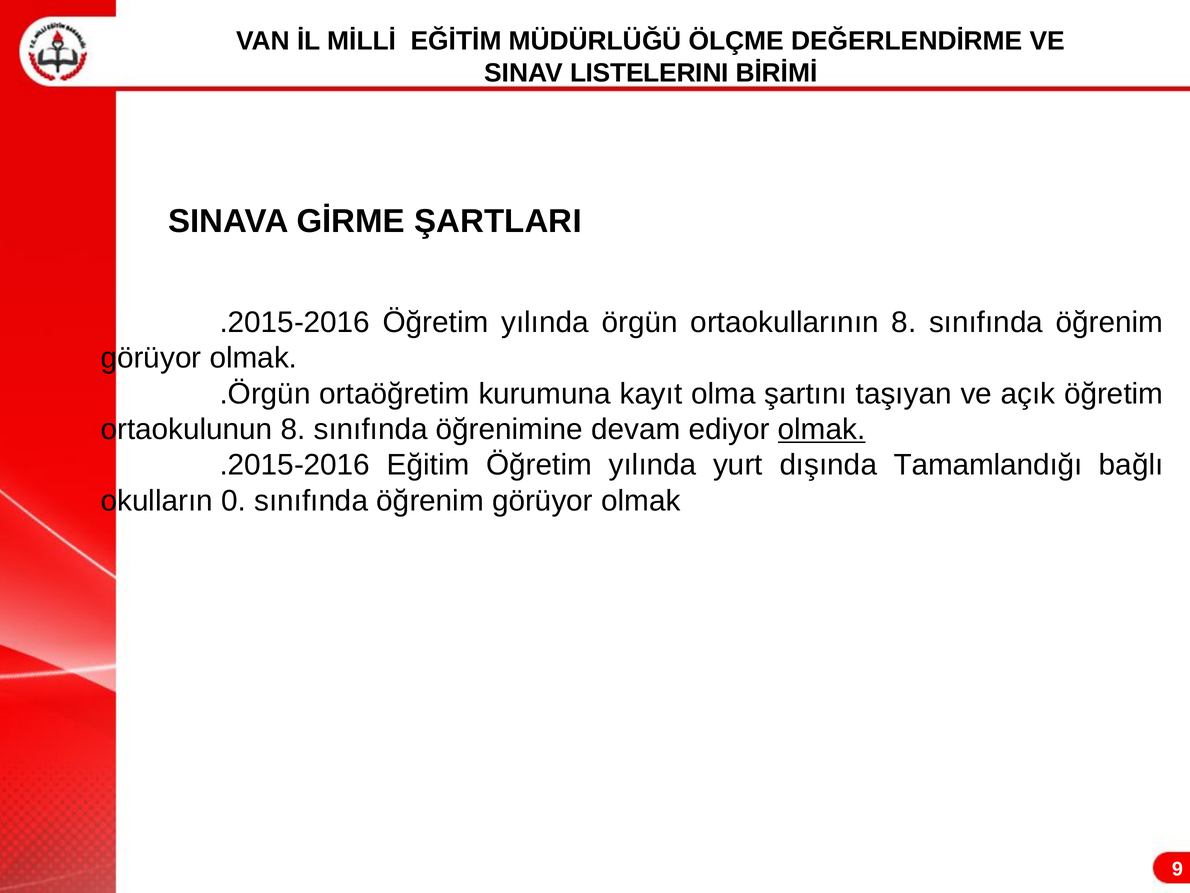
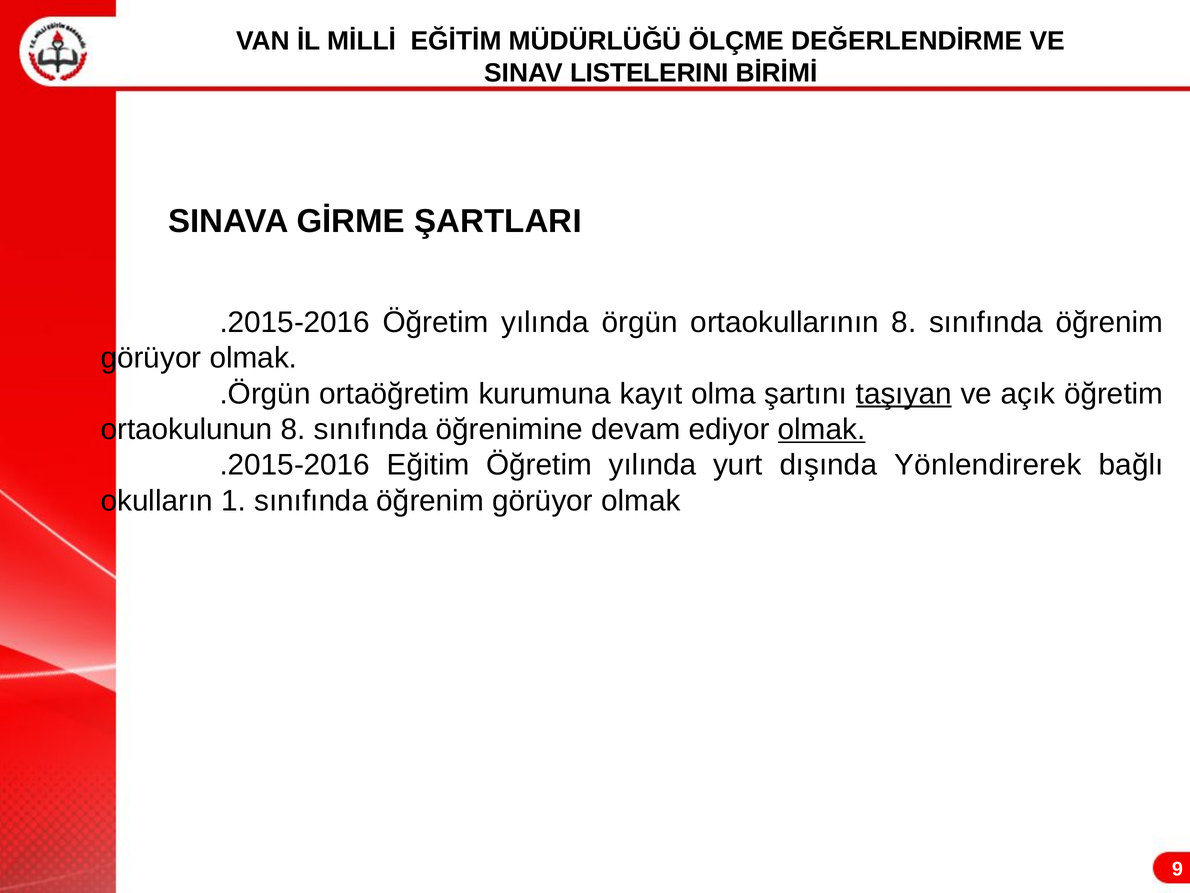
taşıyan underline: none -> present (904, 393)
Tamamlandığı: Tamamlandığı -> Yönlendirerek (988, 465)
0: 0 -> 1 (234, 501)
